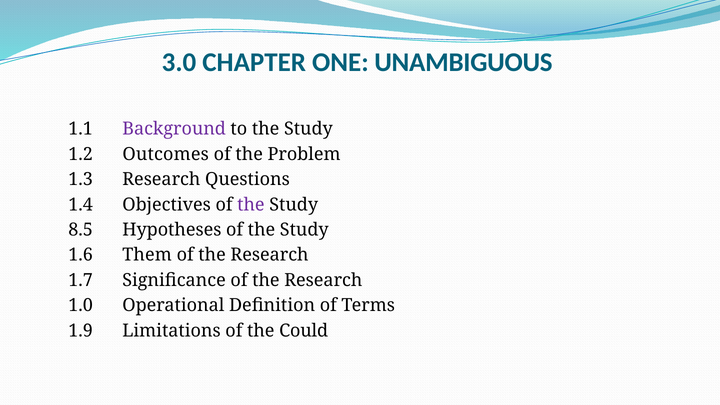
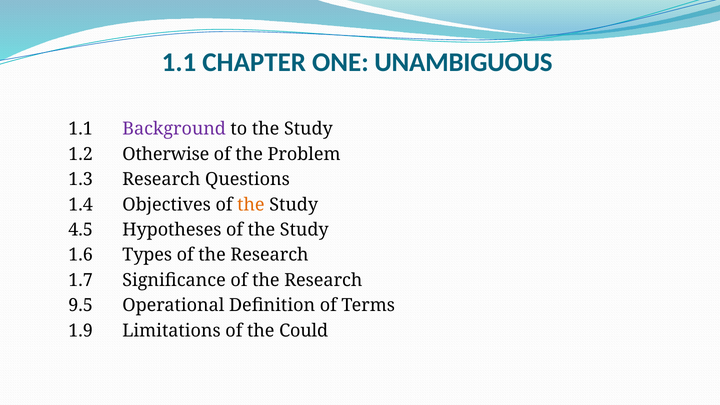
3.0: 3.0 -> 1.1 (179, 62)
Outcomes: Outcomes -> Otherwise (166, 154)
the colour: purple -> orange (251, 205)
8.5: 8.5 -> 4.5 (81, 230)
Them: Them -> Types (147, 255)
1.0: 1.0 -> 9.5 (81, 305)
